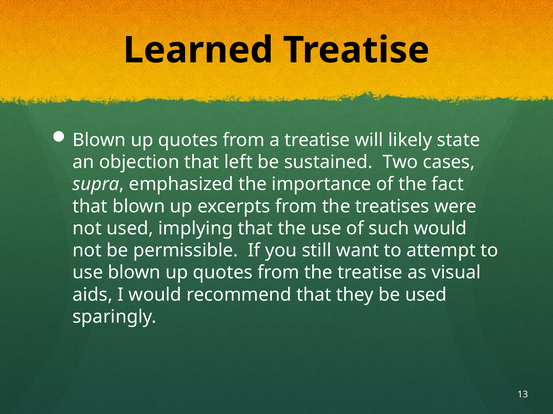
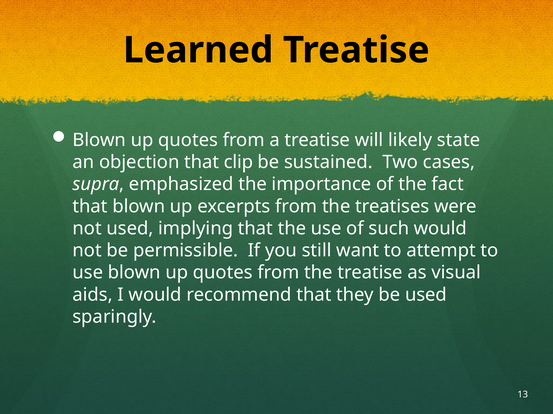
left: left -> clip (239, 162)
